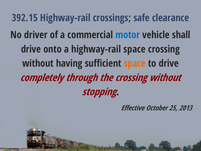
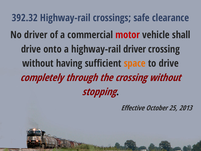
392.15: 392.15 -> 392.32 (25, 18)
motor colour: blue -> red (128, 35)
highway-rail space: space -> driver (135, 49)
